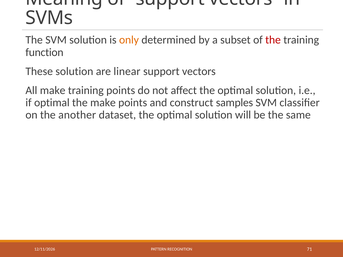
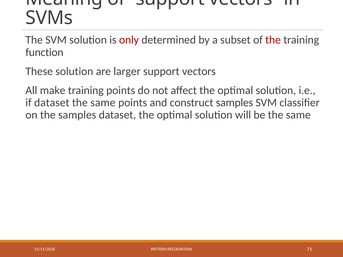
only colour: orange -> red (129, 40)
linear: linear -> larger (127, 71)
if optimal: optimal -> dataset (52, 103)
make: make -> same (103, 103)
the another: another -> samples (77, 115)
